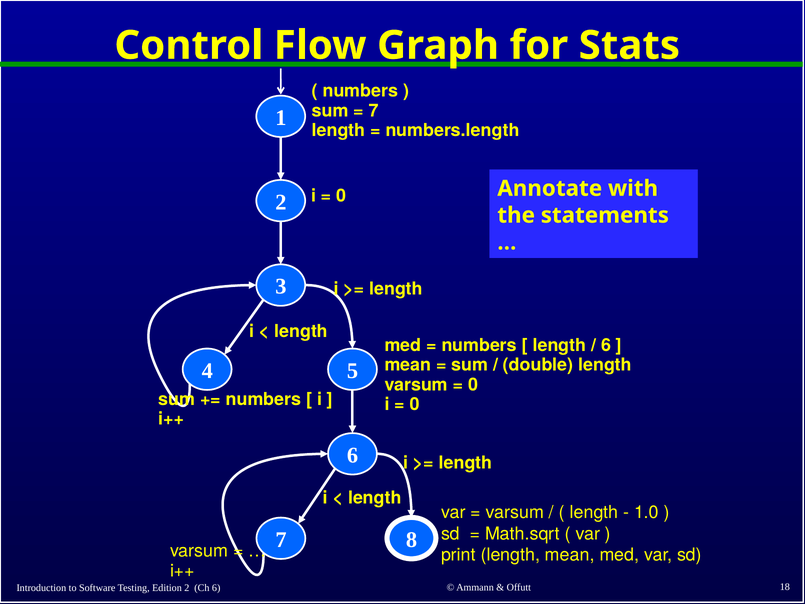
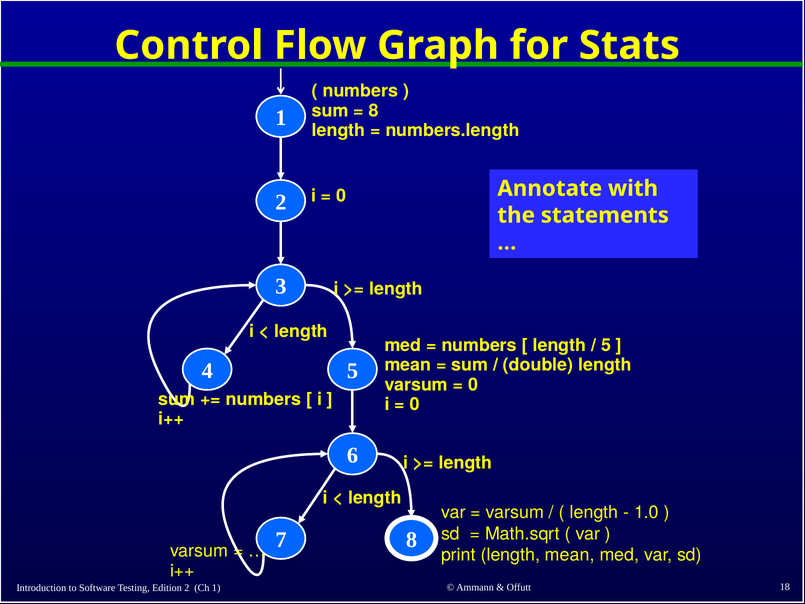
7: 7 -> 8 (374, 111)
6: 6 -> 5 (606, 345)
Ch 6: 6 -> 1 (216, 588)
